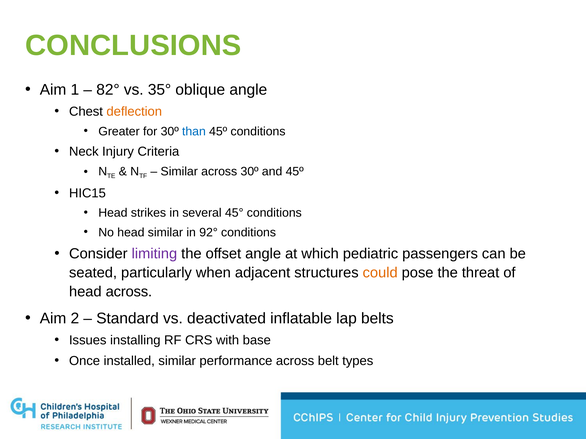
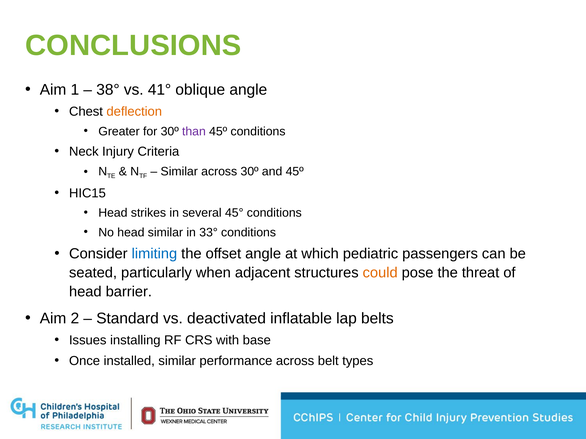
82°: 82° -> 38° (108, 90)
35°: 35° -> 41° (160, 90)
than colour: blue -> purple (194, 132)
92°: 92° -> 33° (209, 233)
limiting colour: purple -> blue (154, 254)
head across: across -> barrier (129, 292)
